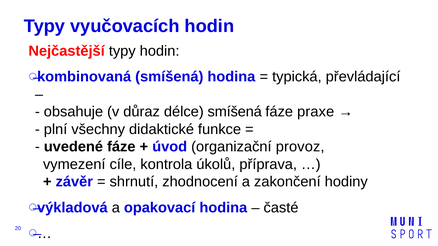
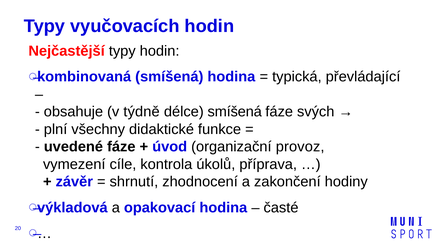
důraz: důraz -> týdně (142, 112)
praxe: praxe -> svých (316, 112)
